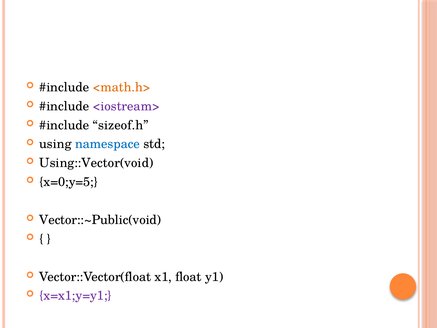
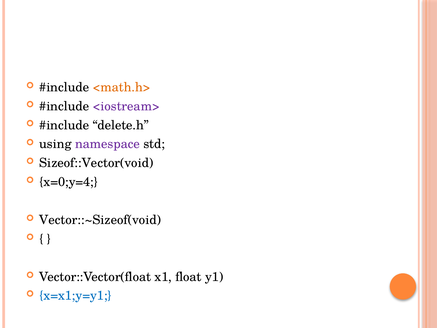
sizeof.h: sizeof.h -> delete.h (121, 125)
namespace colour: blue -> purple (108, 144)
Using::Vector(void: Using::Vector(void -> Sizeof::Vector(void (96, 163)
x=0;y=5: x=0;y=5 -> x=0;y=4 (69, 182)
Vector::~Public(void: Vector::~Public(void -> Vector::~Sizeof(void (100, 220)
x=x1;y=y1 colour: purple -> blue (76, 296)
